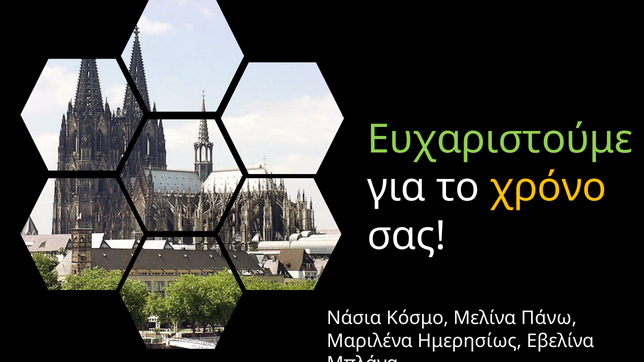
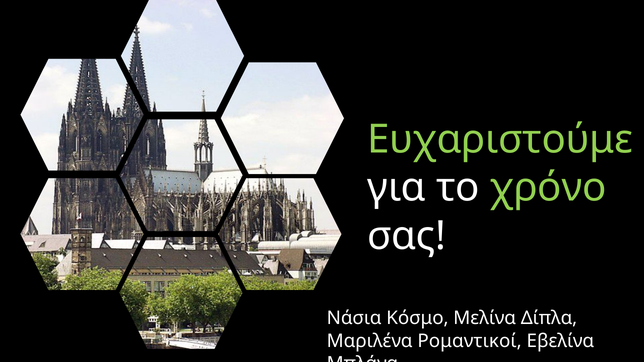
χρόνο colour: yellow -> light green (548, 188)
Πάνω: Πάνω -> Δίπλα (549, 319)
Ημερησίως: Ημερησίως -> Ρομαντικοί (470, 341)
